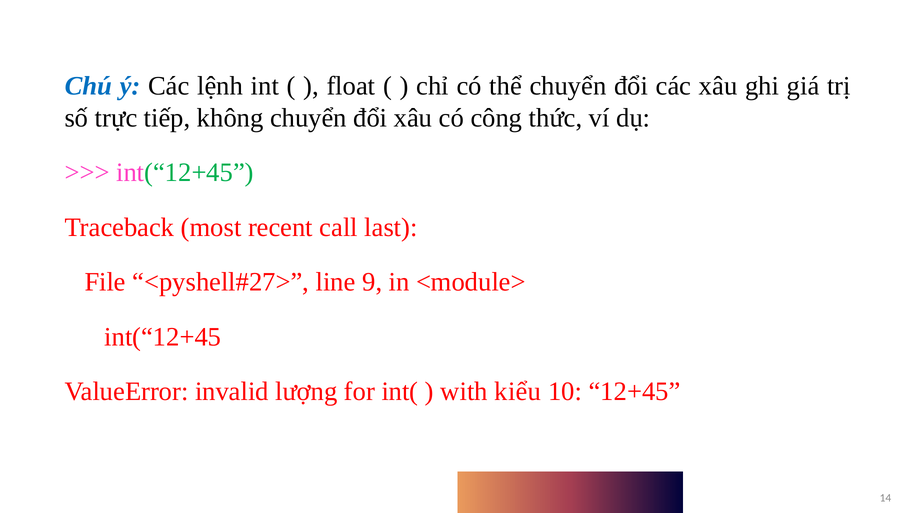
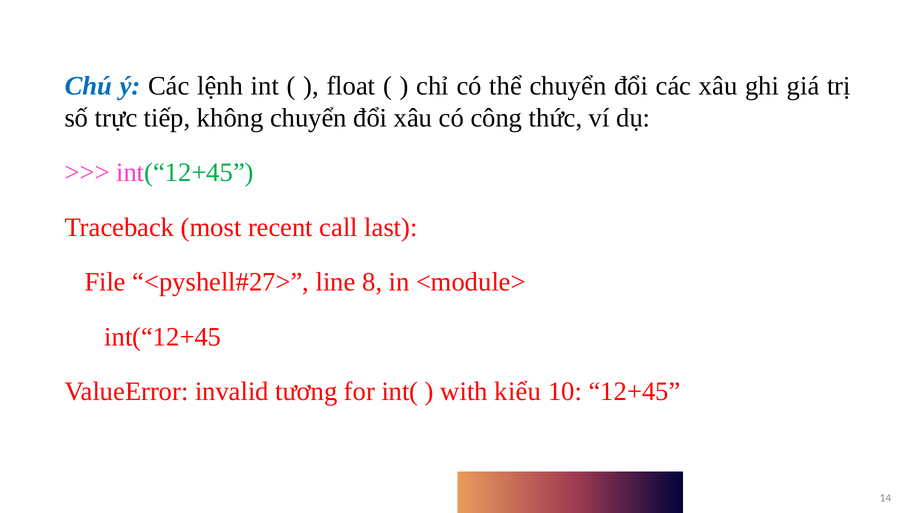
9: 9 -> 8 (372, 282)
lượng: lượng -> tương (306, 392)
